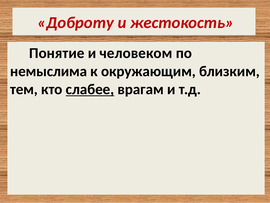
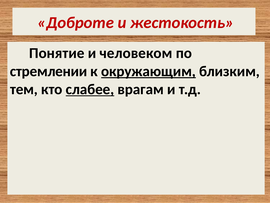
Доброту: Доброту -> Доброте (76, 23)
немыслима: немыслима -> стремлении (49, 71)
окружающим underline: none -> present (148, 71)
